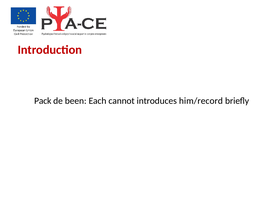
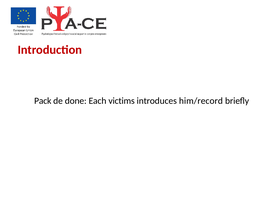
been: been -> done (76, 101)
cannot: cannot -> victims (122, 101)
